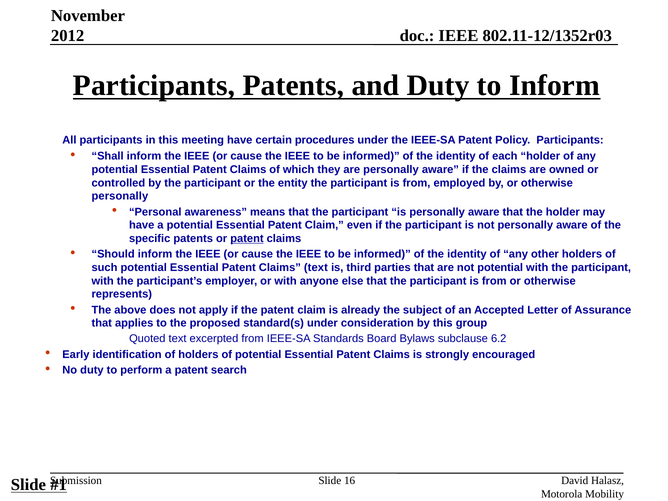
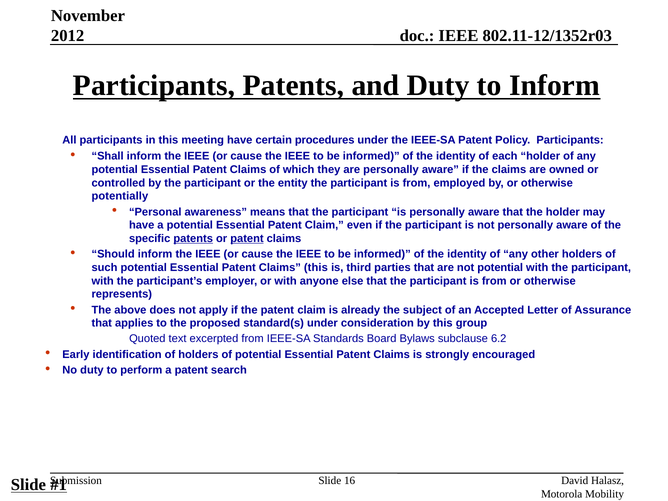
personally: personally -> potentially (120, 196)
patents underline: none -> present (193, 239)
Claims text: text -> this (316, 268)
